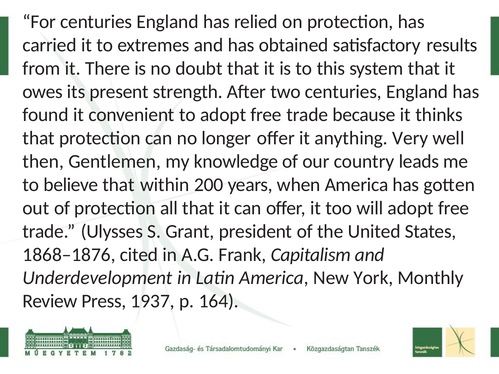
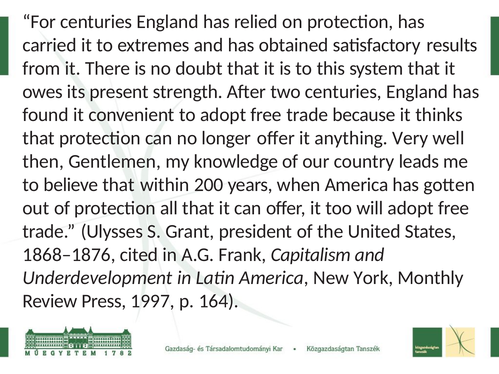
1937: 1937 -> 1997 (153, 301)
